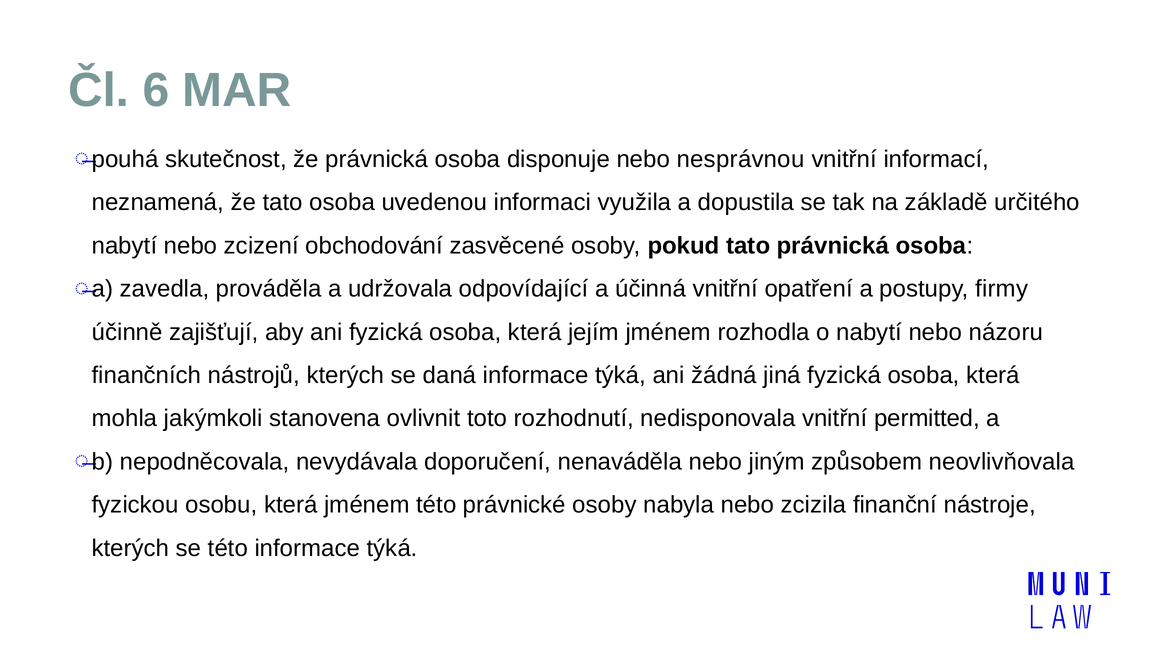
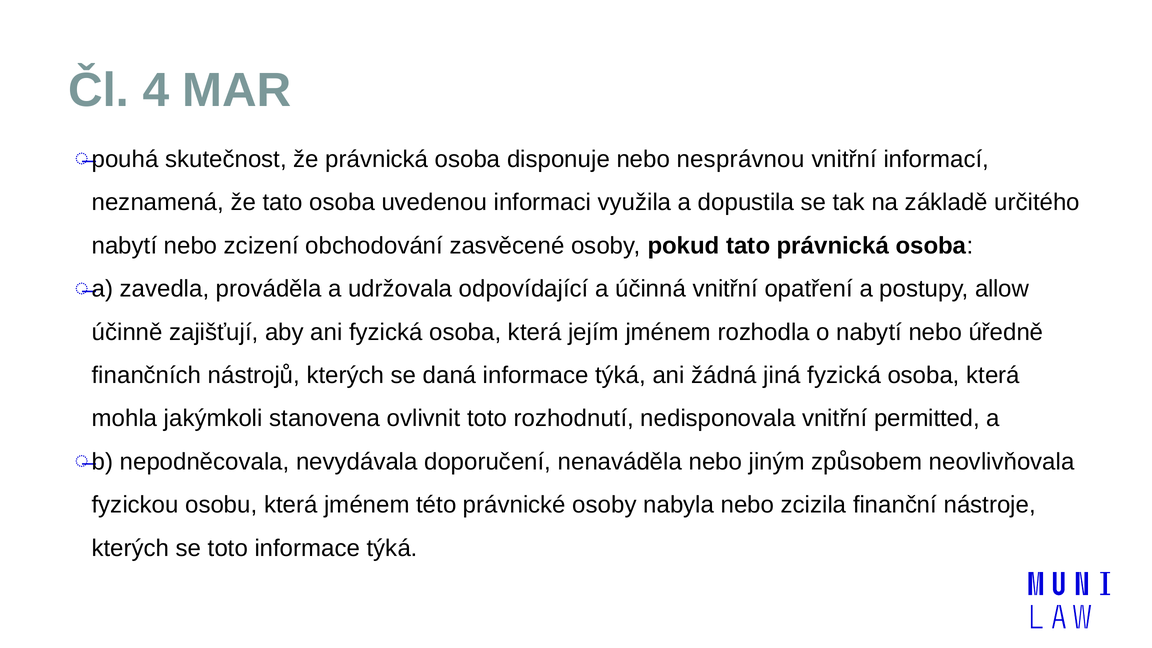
6: 6 -> 4 (156, 91)
firmy: firmy -> allow (1002, 289)
názoru: názoru -> úředně (1006, 332)
se této: této -> toto (228, 548)
